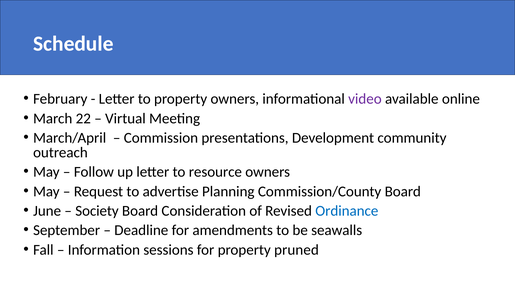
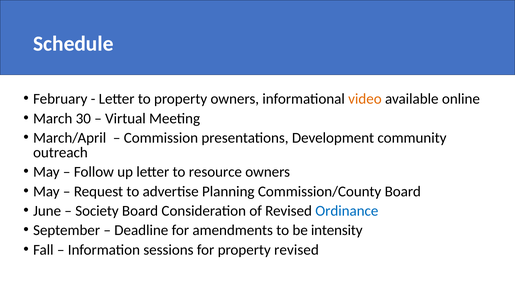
video colour: purple -> orange (365, 99)
22: 22 -> 30 (83, 118)
seawalls: seawalls -> intensity (337, 230)
property pruned: pruned -> revised (296, 249)
